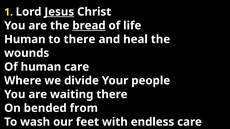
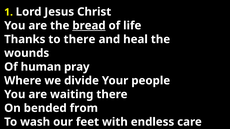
Jesus underline: present -> none (59, 12)
Human: Human -> Thanks (25, 39)
human care: care -> pray (77, 67)
